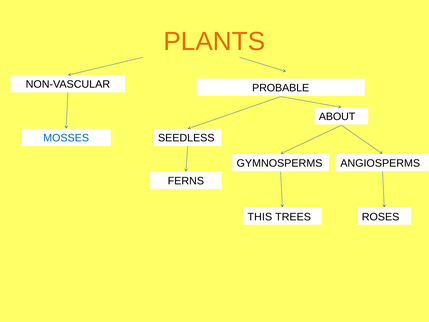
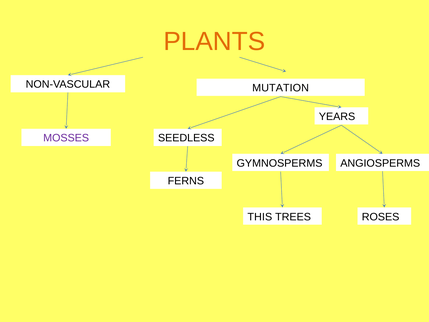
PROBABLE: PROBABLE -> MUTATION (281, 88)
ABOUT: ABOUT -> YEARS (337, 117)
MOSSES colour: blue -> purple (66, 138)
